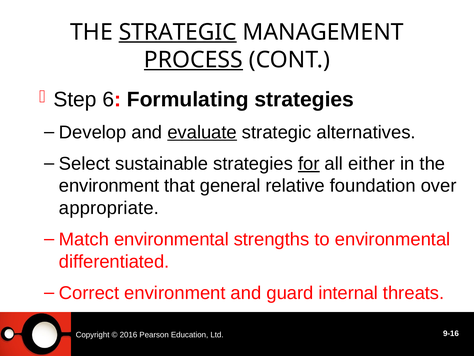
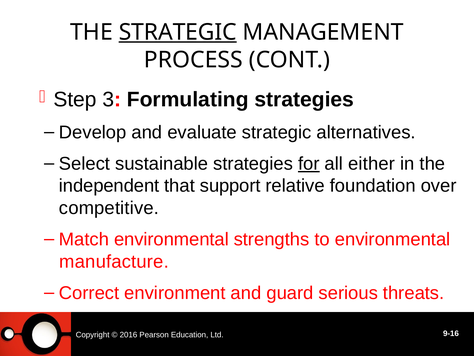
PROCESS underline: present -> none (193, 60)
6: 6 -> 3 (108, 99)
evaluate underline: present -> none (202, 132)
environment: environment -> independent (109, 186)
general: general -> support (230, 186)
appropriate: appropriate -> competitive (109, 208)
differentiated: differentiated -> manufacture (114, 261)
internal: internal -> serious (348, 293)
